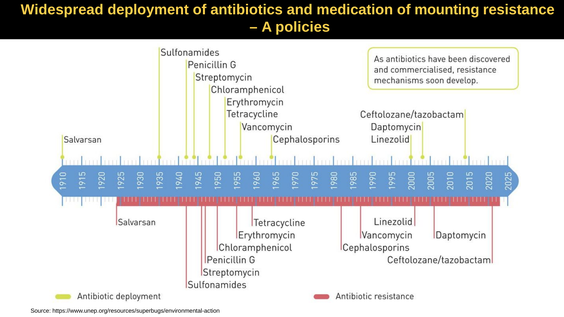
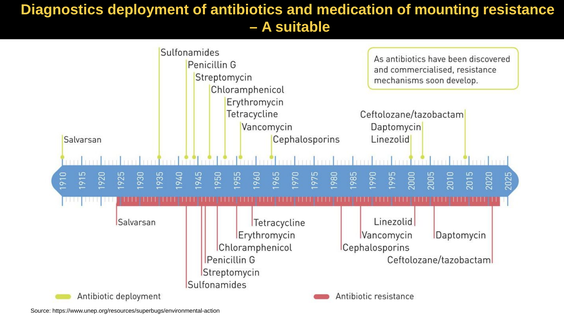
Widespread: Widespread -> Diagnostics (62, 10)
policies: policies -> suitable (303, 27)
